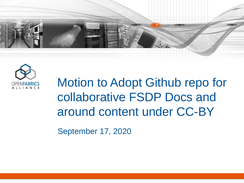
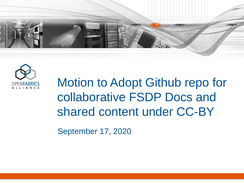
around: around -> shared (76, 112)
